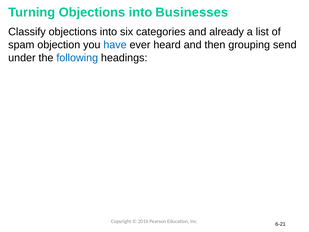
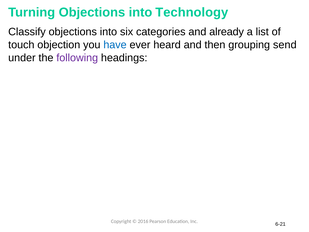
Businesses: Businesses -> Technology (192, 12)
spam: spam -> touch (21, 45)
following colour: blue -> purple (77, 58)
